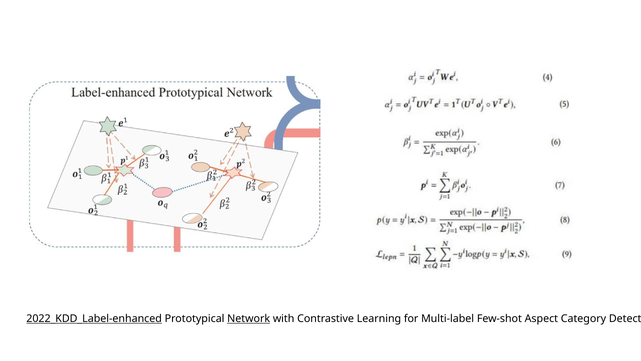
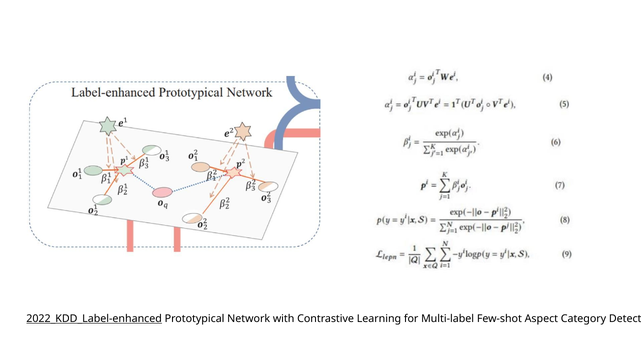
Network underline: present -> none (249, 318)
